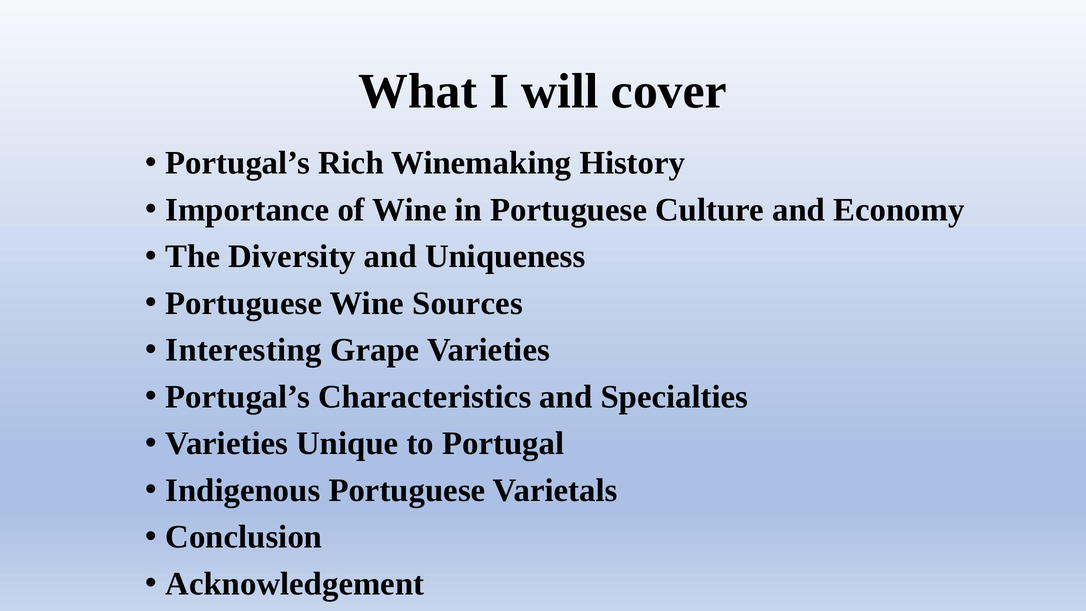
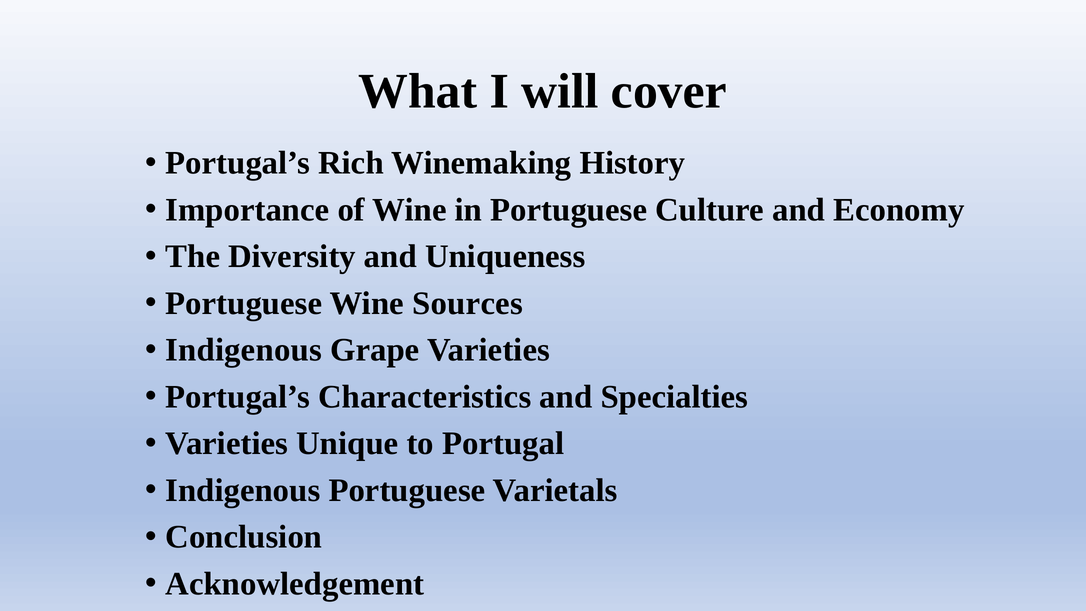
Interesting: Interesting -> Indigenous (244, 350)
